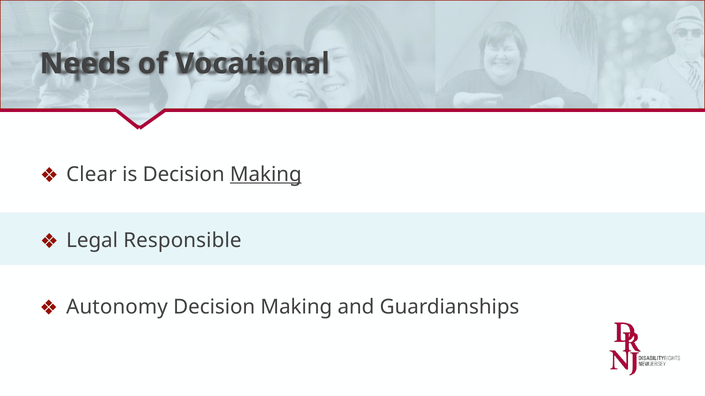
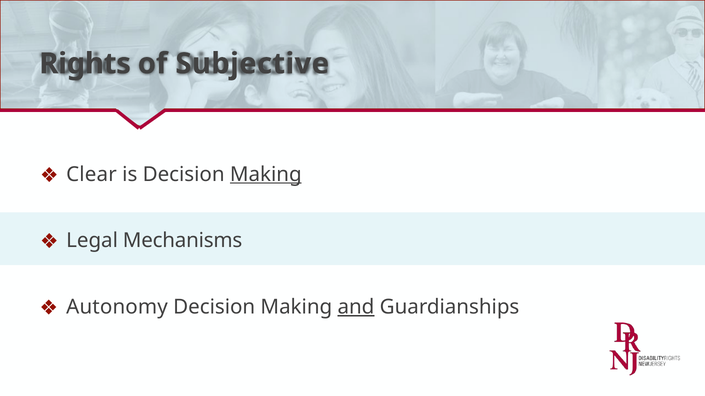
Needs: Needs -> Rights (85, 64)
Vocational: Vocational -> Subjective (252, 64)
Responsible: Responsible -> Mechanisms (183, 241)
and underline: none -> present (356, 307)
